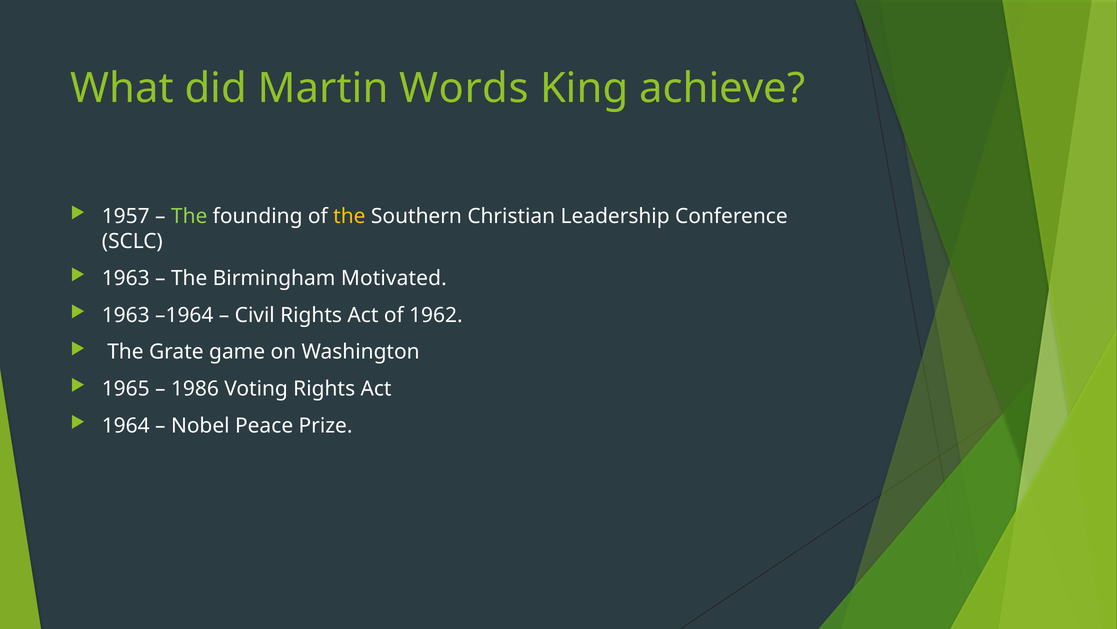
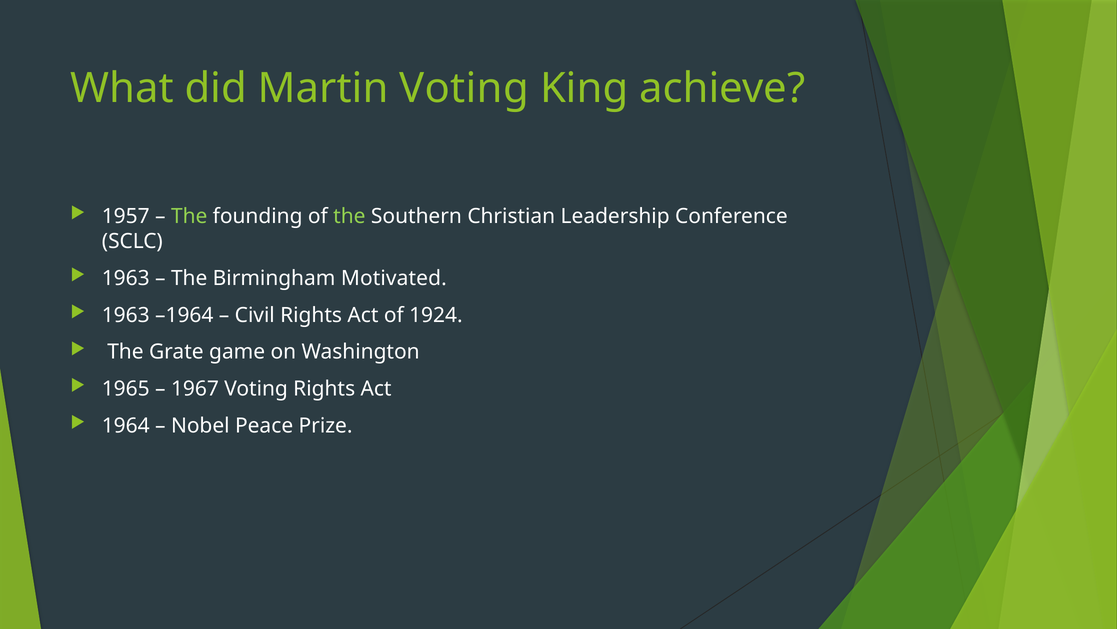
Martin Words: Words -> Voting (464, 88)
the colour: yellow -> light green (349, 216)
1962: 1962 -> 1924 (436, 315)
1986: 1986 -> 1967 (195, 388)
